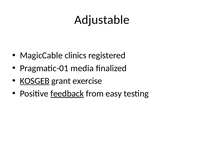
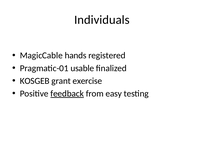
Adjustable: Adjustable -> Individuals (102, 20)
clinics: clinics -> hands (76, 55)
media: media -> usable (82, 68)
KOSGEB underline: present -> none (35, 81)
